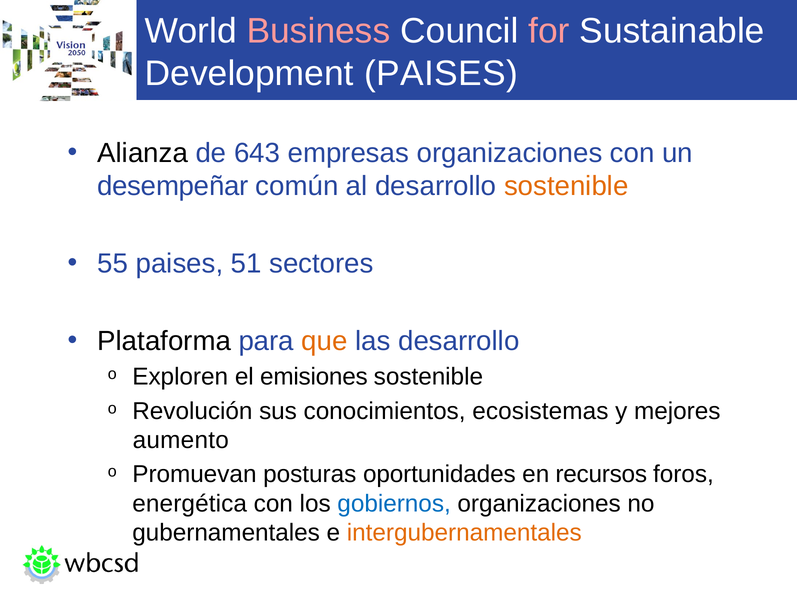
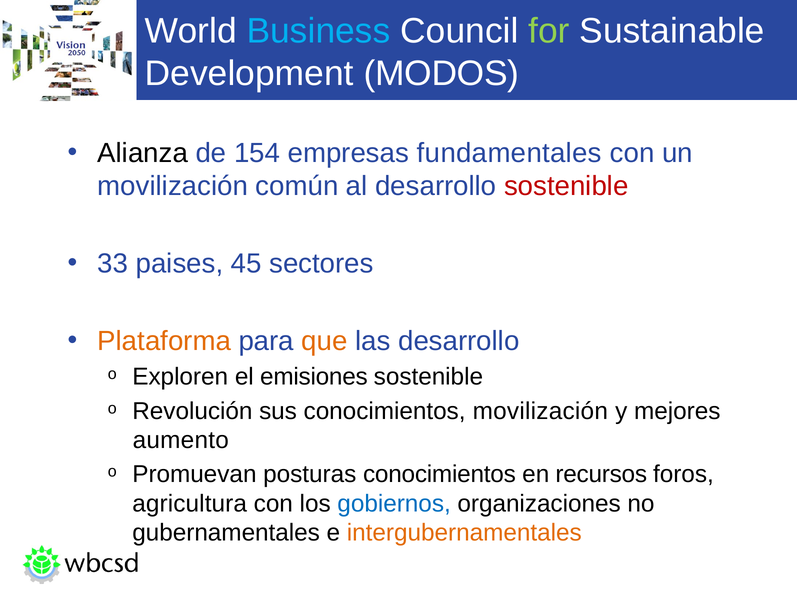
Business colour: pink -> light blue (319, 31)
for colour: pink -> light green (549, 31)
Development PAISES: PAISES -> MODOS (441, 74)
643: 643 -> 154 (257, 153)
empresas organizaciones: organizaciones -> fundamentales (509, 153)
desempeñar: desempeñar -> movilización (173, 186)
sostenible colour: orange -> red (566, 186)
55: 55 -> 33 (113, 264)
51: 51 -> 45 (246, 264)
Plataforma colour: black -> orange (164, 341)
conocimientos ecosistemas: ecosistemas -> movilización (540, 411)
posturas oportunidades: oportunidades -> conocimientos (439, 474)
energética: energética -> agricultura (190, 503)
